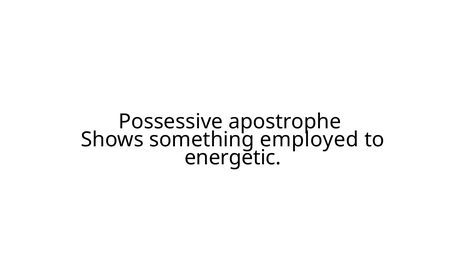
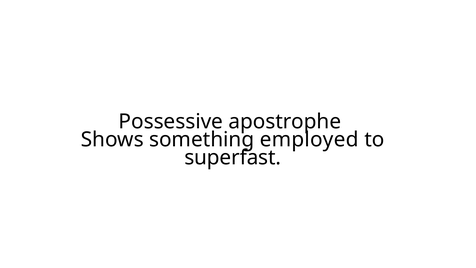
energetic: energetic -> superfast (233, 158)
